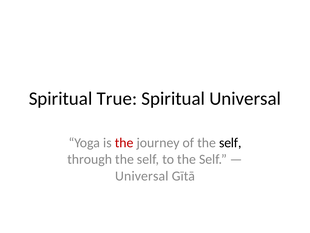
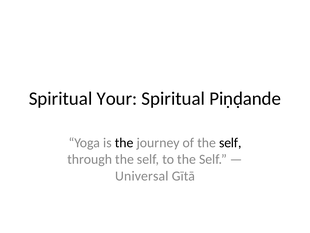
True: True -> Your (117, 98)
Spiritual Universal: Universal -> Piṇḍande (245, 98)
the colour: red -> black (124, 143)
